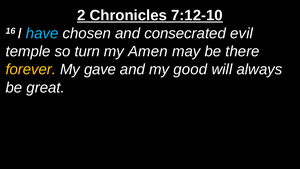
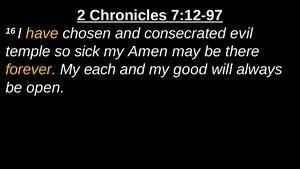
7:12-10: 7:12-10 -> 7:12-97 (197, 15)
have colour: light blue -> yellow (42, 33)
turn: turn -> sick (87, 51)
gave: gave -> each (100, 69)
great: great -> open (46, 87)
